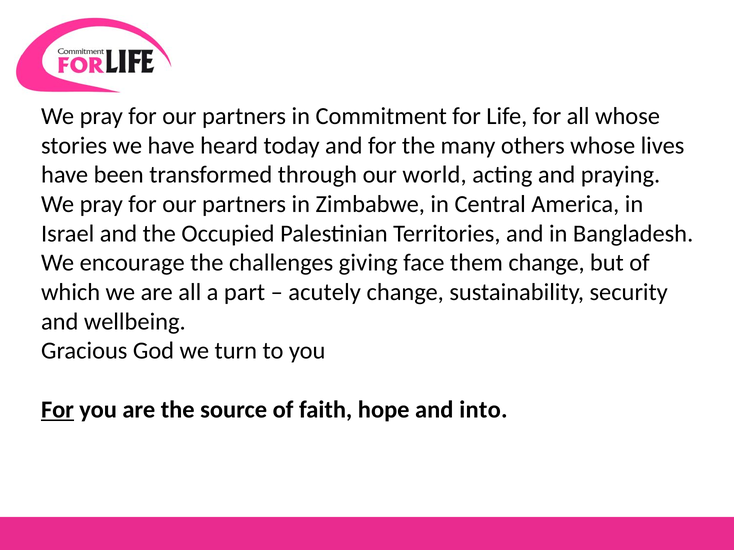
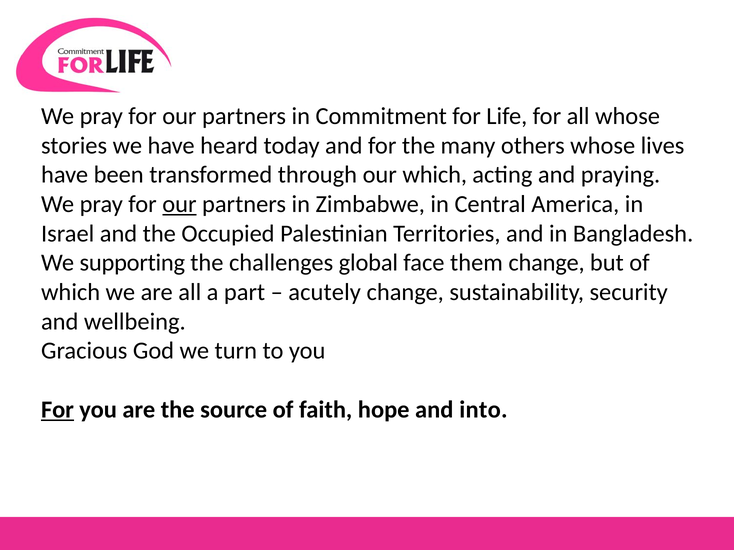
our world: world -> which (435, 175)
our underline: none -> present (179, 204)
encourage: encourage -> supporting (132, 263)
giving: giving -> global (368, 263)
